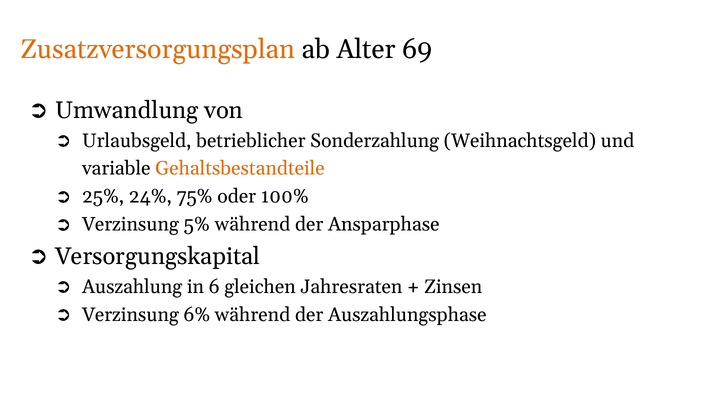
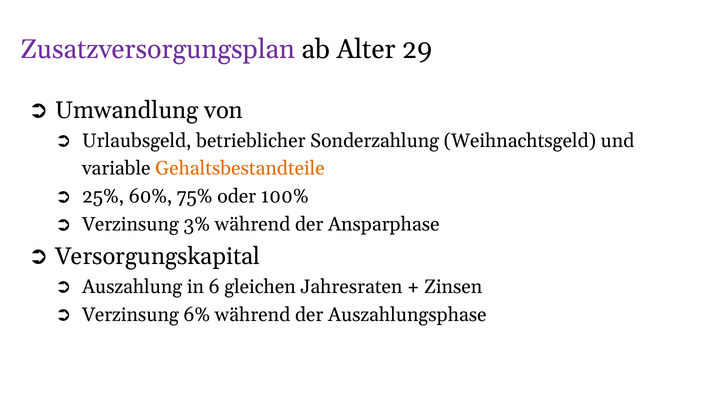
Zusatzversorgungsplan colour: orange -> purple (158, 49)
69: 69 -> 29 (417, 49)
24%: 24% -> 60% (151, 196)
5%: 5% -> 3% (197, 224)
